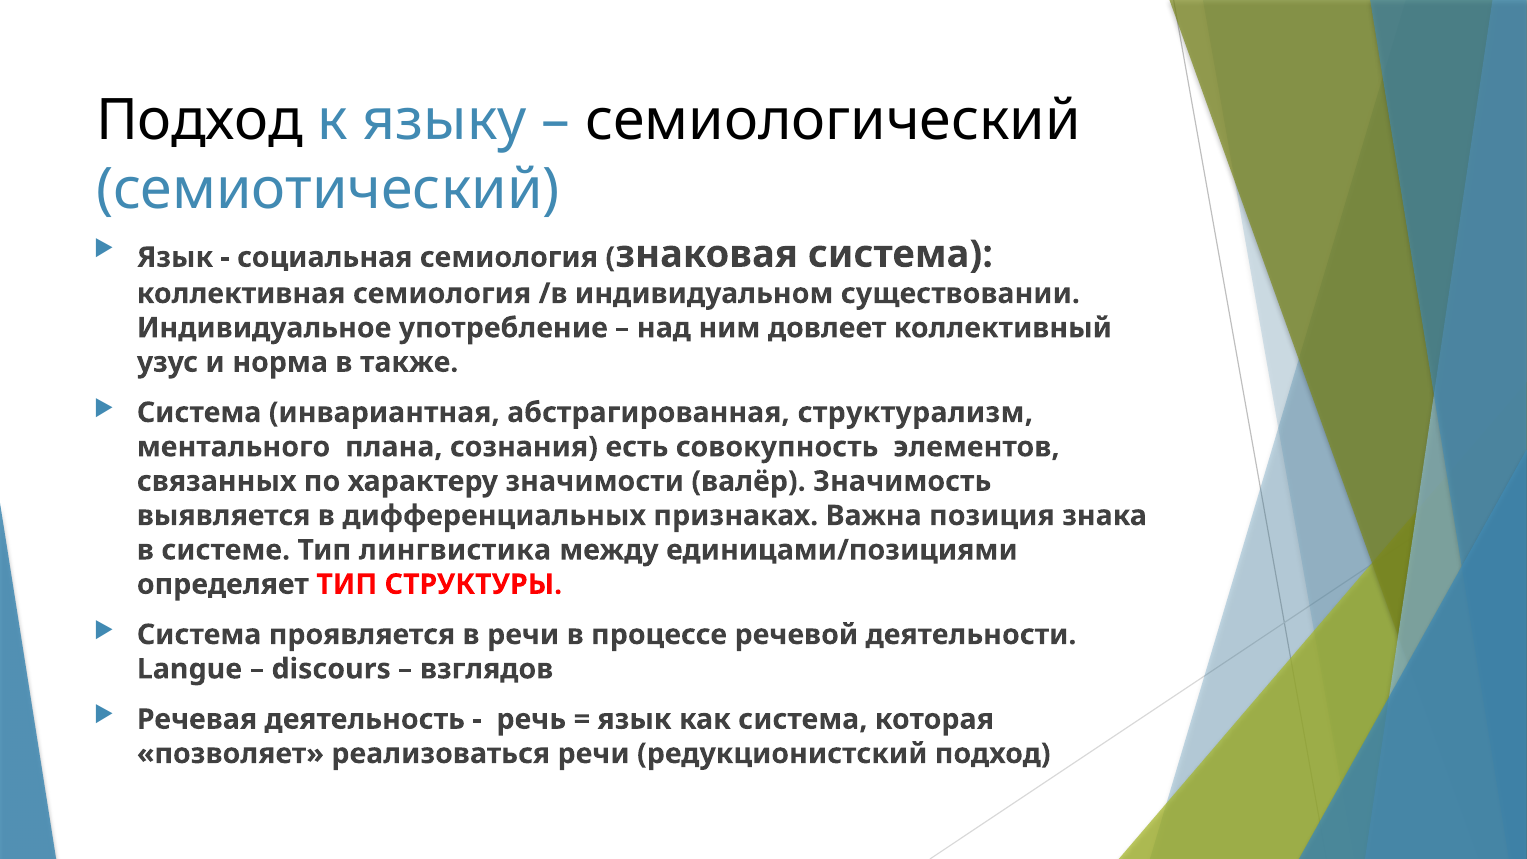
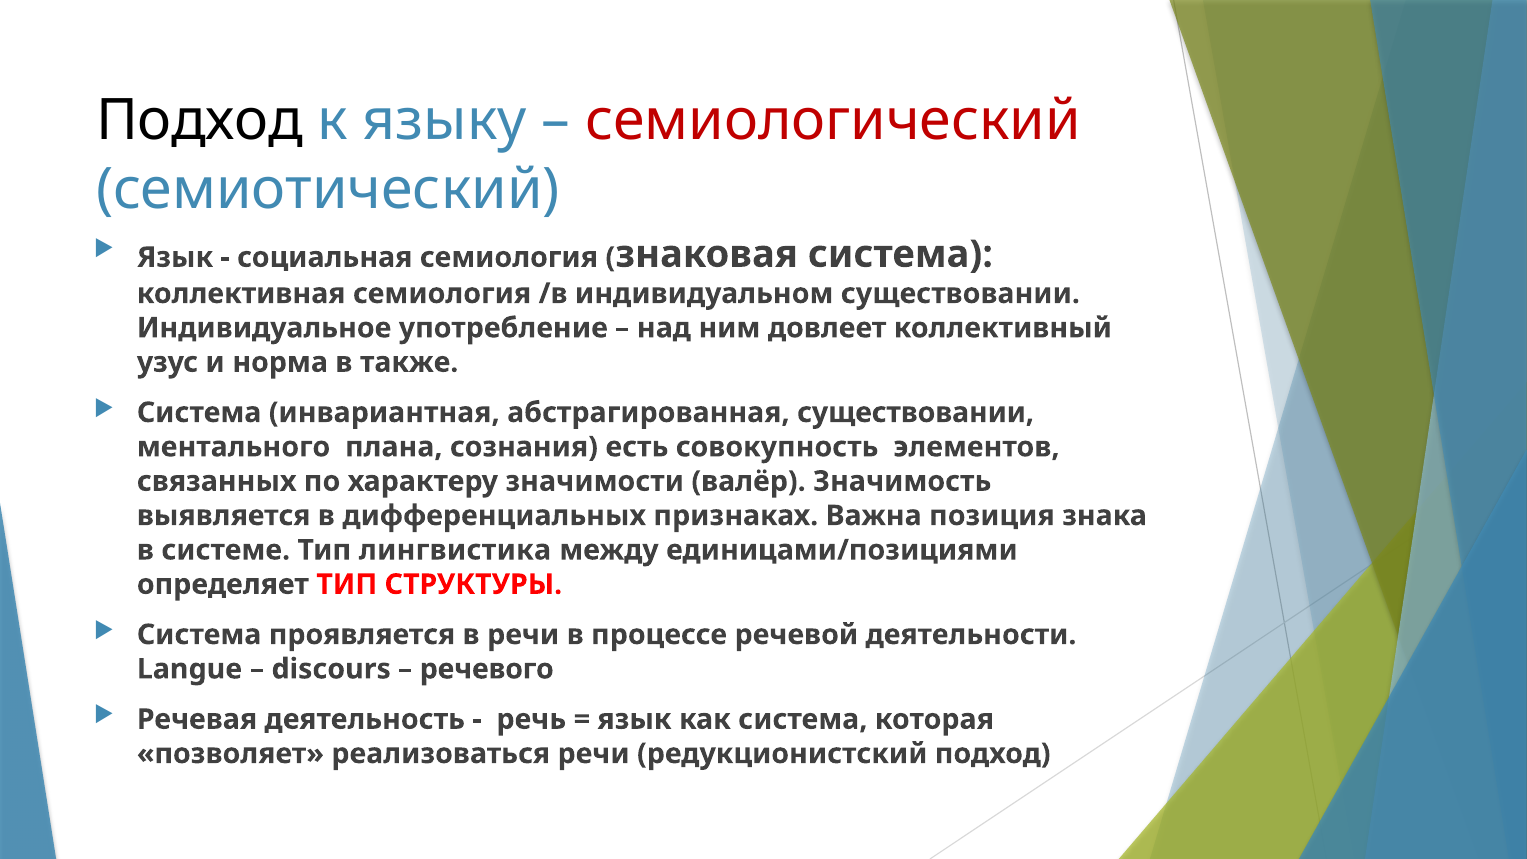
семиологический colour: black -> red (833, 120)
абстрагированная структурализм: структурализм -> существовании (915, 413)
взглядов: взглядов -> речевого (487, 669)
